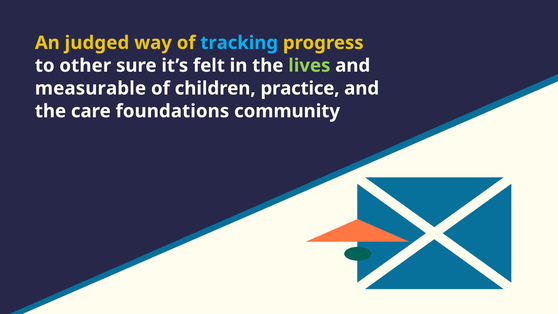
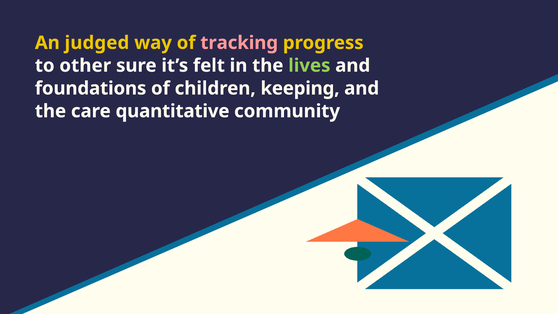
tracking colour: light blue -> pink (239, 43)
measurable: measurable -> foundations (91, 88)
practice: practice -> keeping (300, 88)
foundations: foundations -> quantitative (172, 111)
